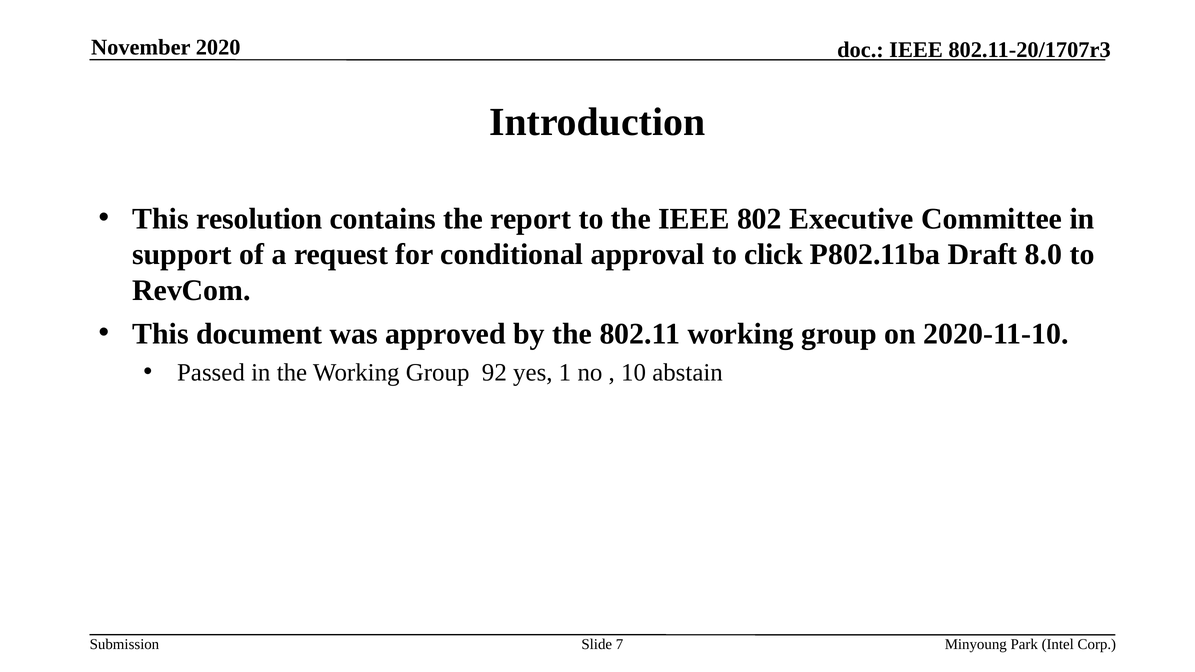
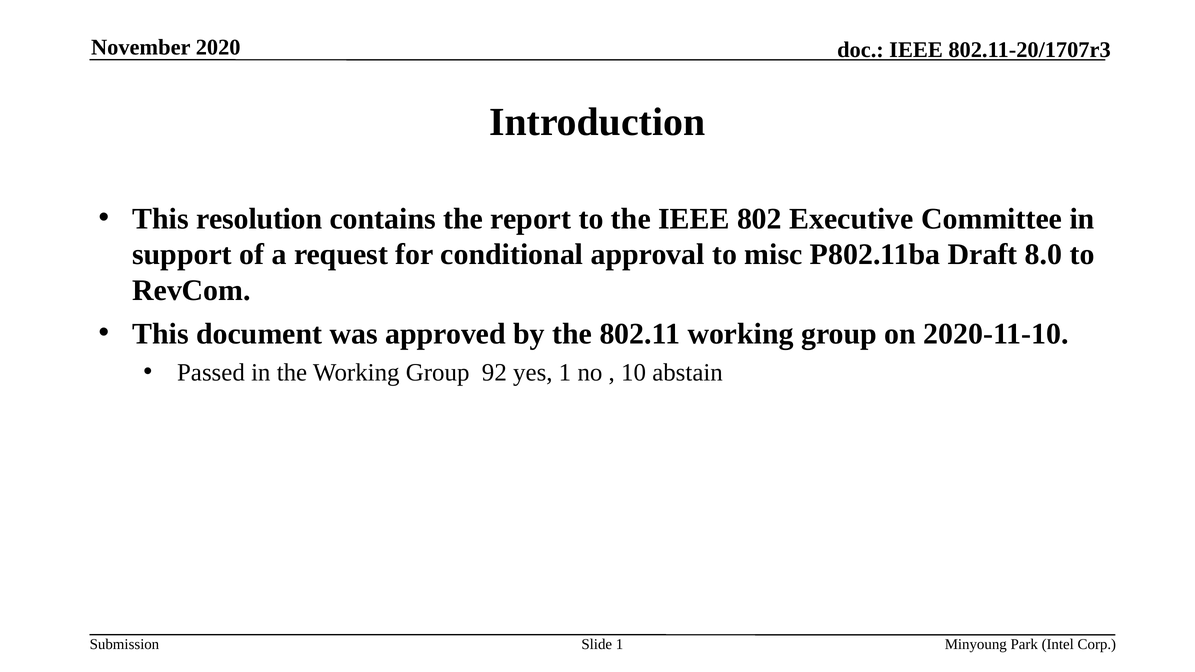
click: click -> misc (773, 255)
Slide 7: 7 -> 1 (620, 645)
